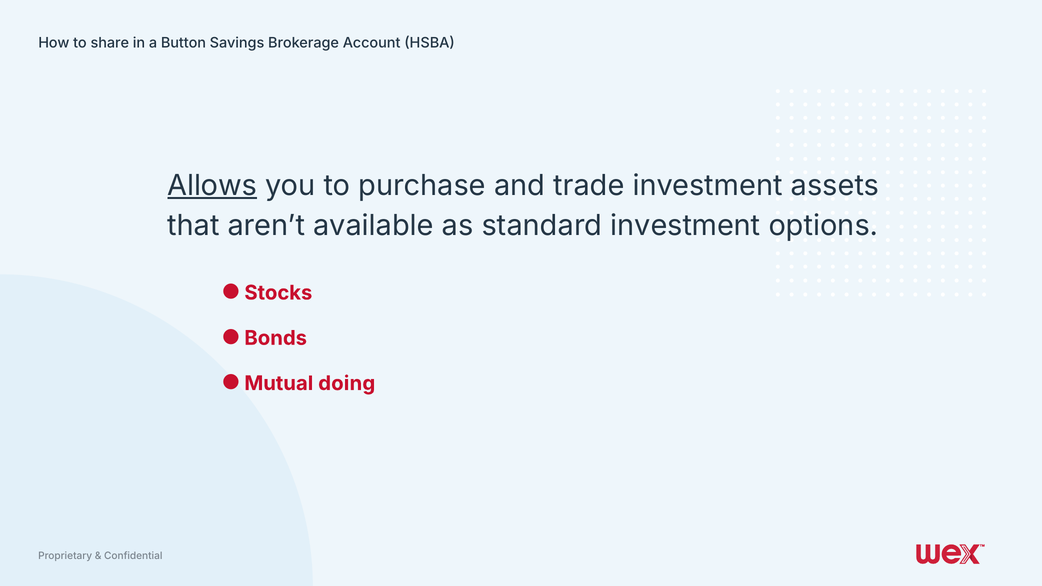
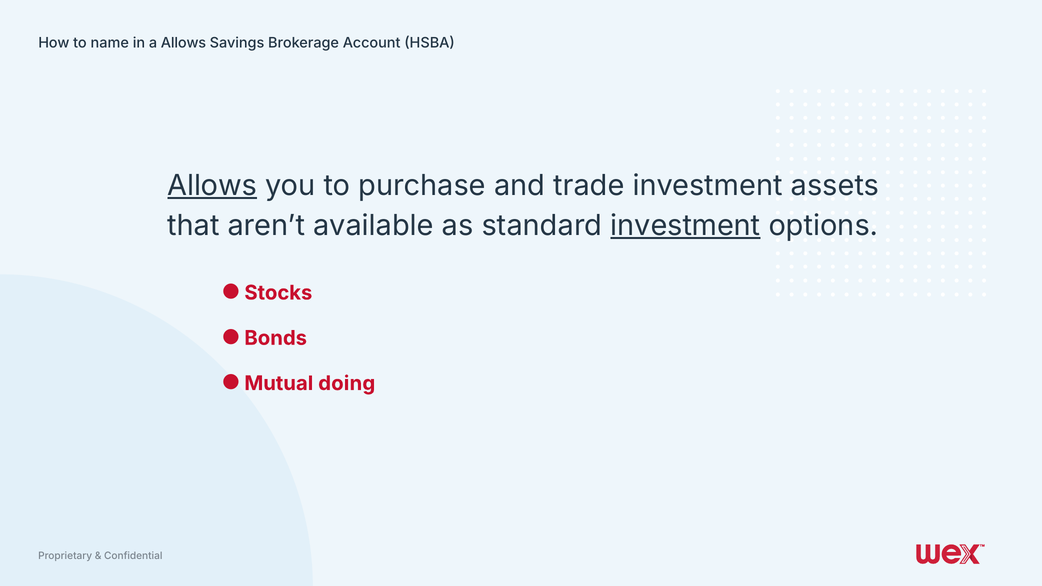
share: share -> name (110, 43)
a Button: Button -> Allows (183, 43)
investment underline: none -> present (685, 226)
